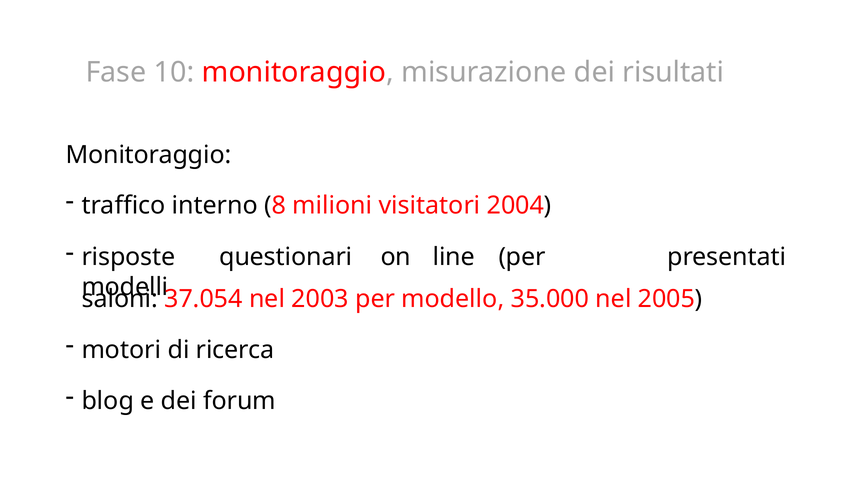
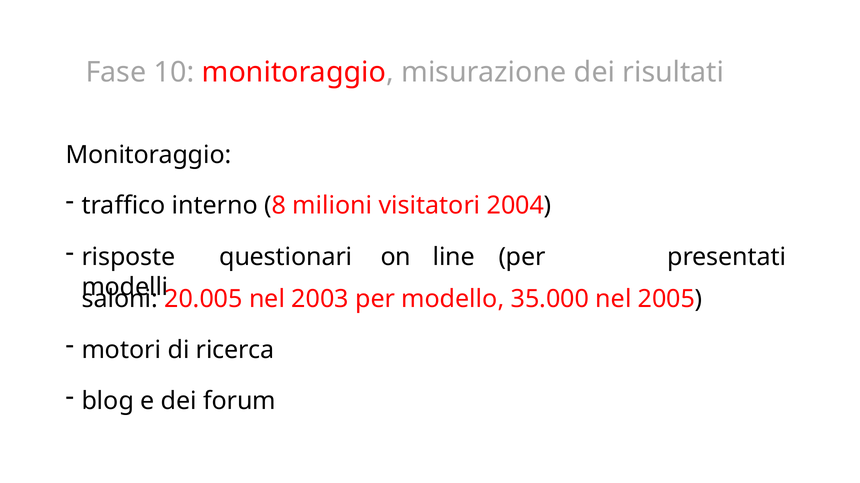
37.054: 37.054 -> 20.005 (203, 299)
